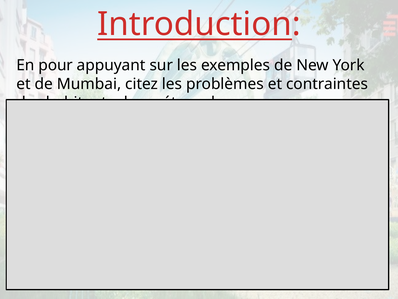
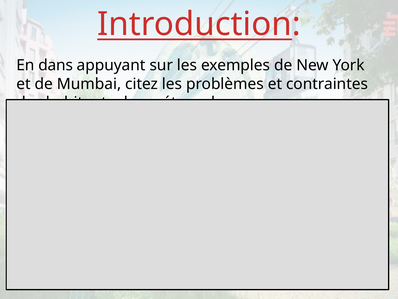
pour: pour -> dans (56, 65)
